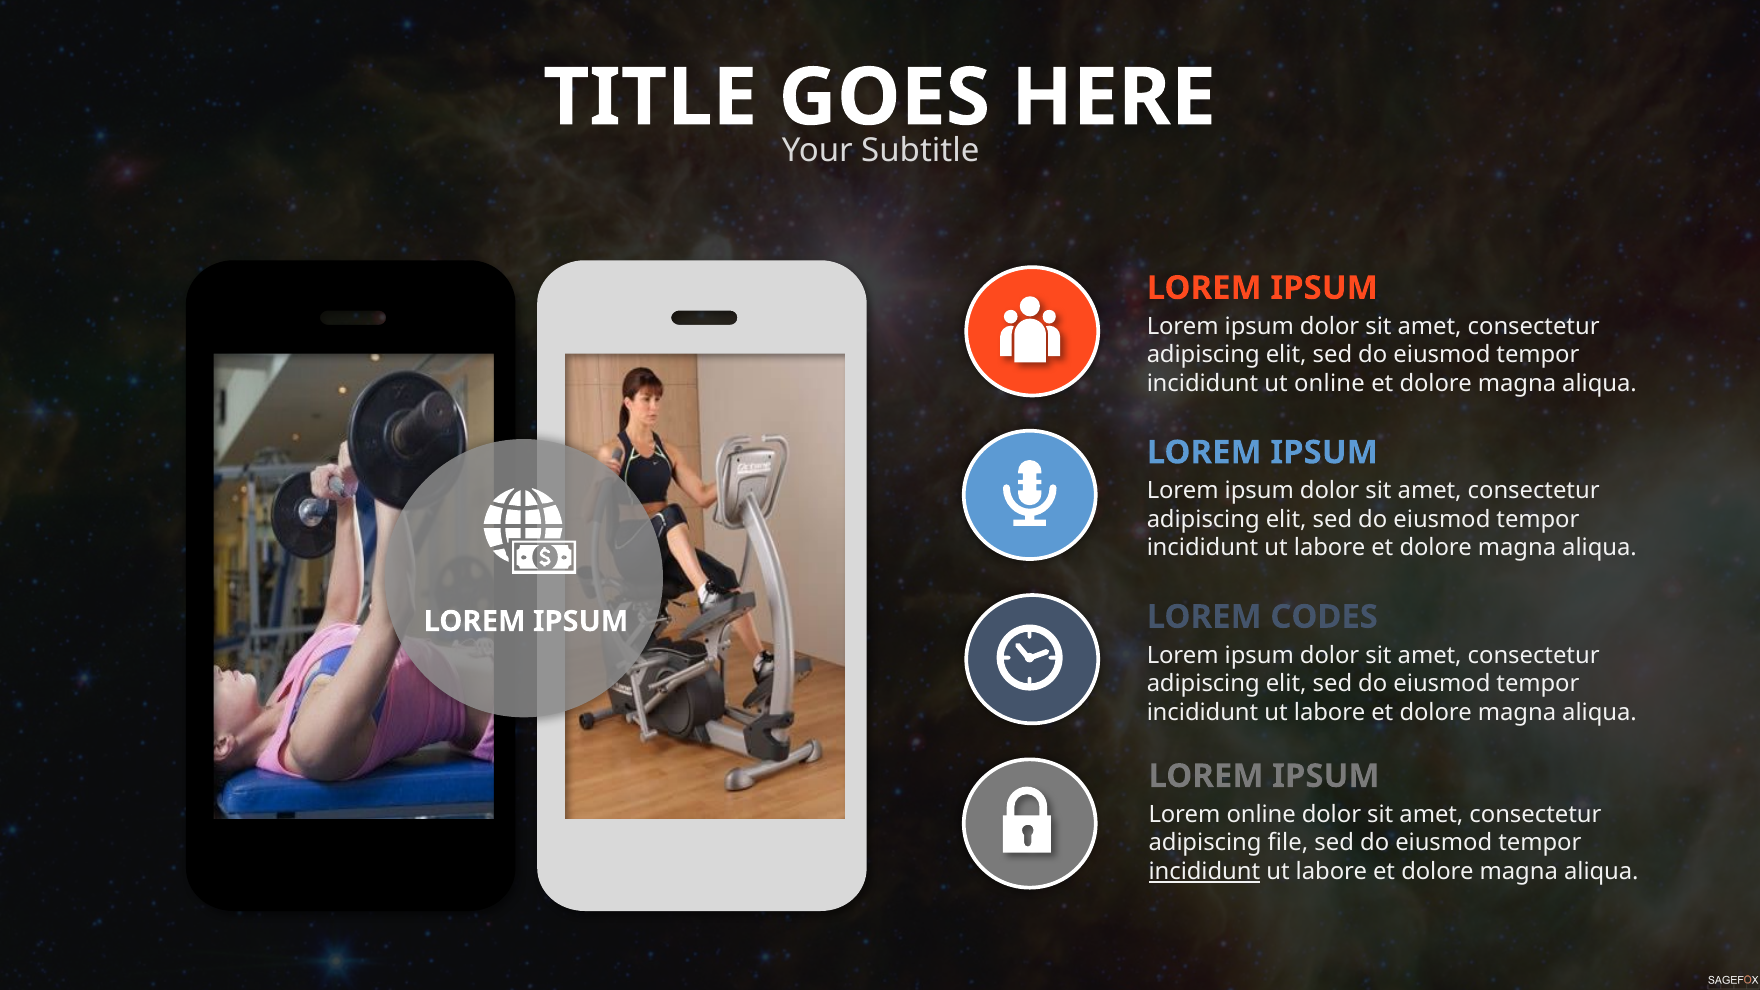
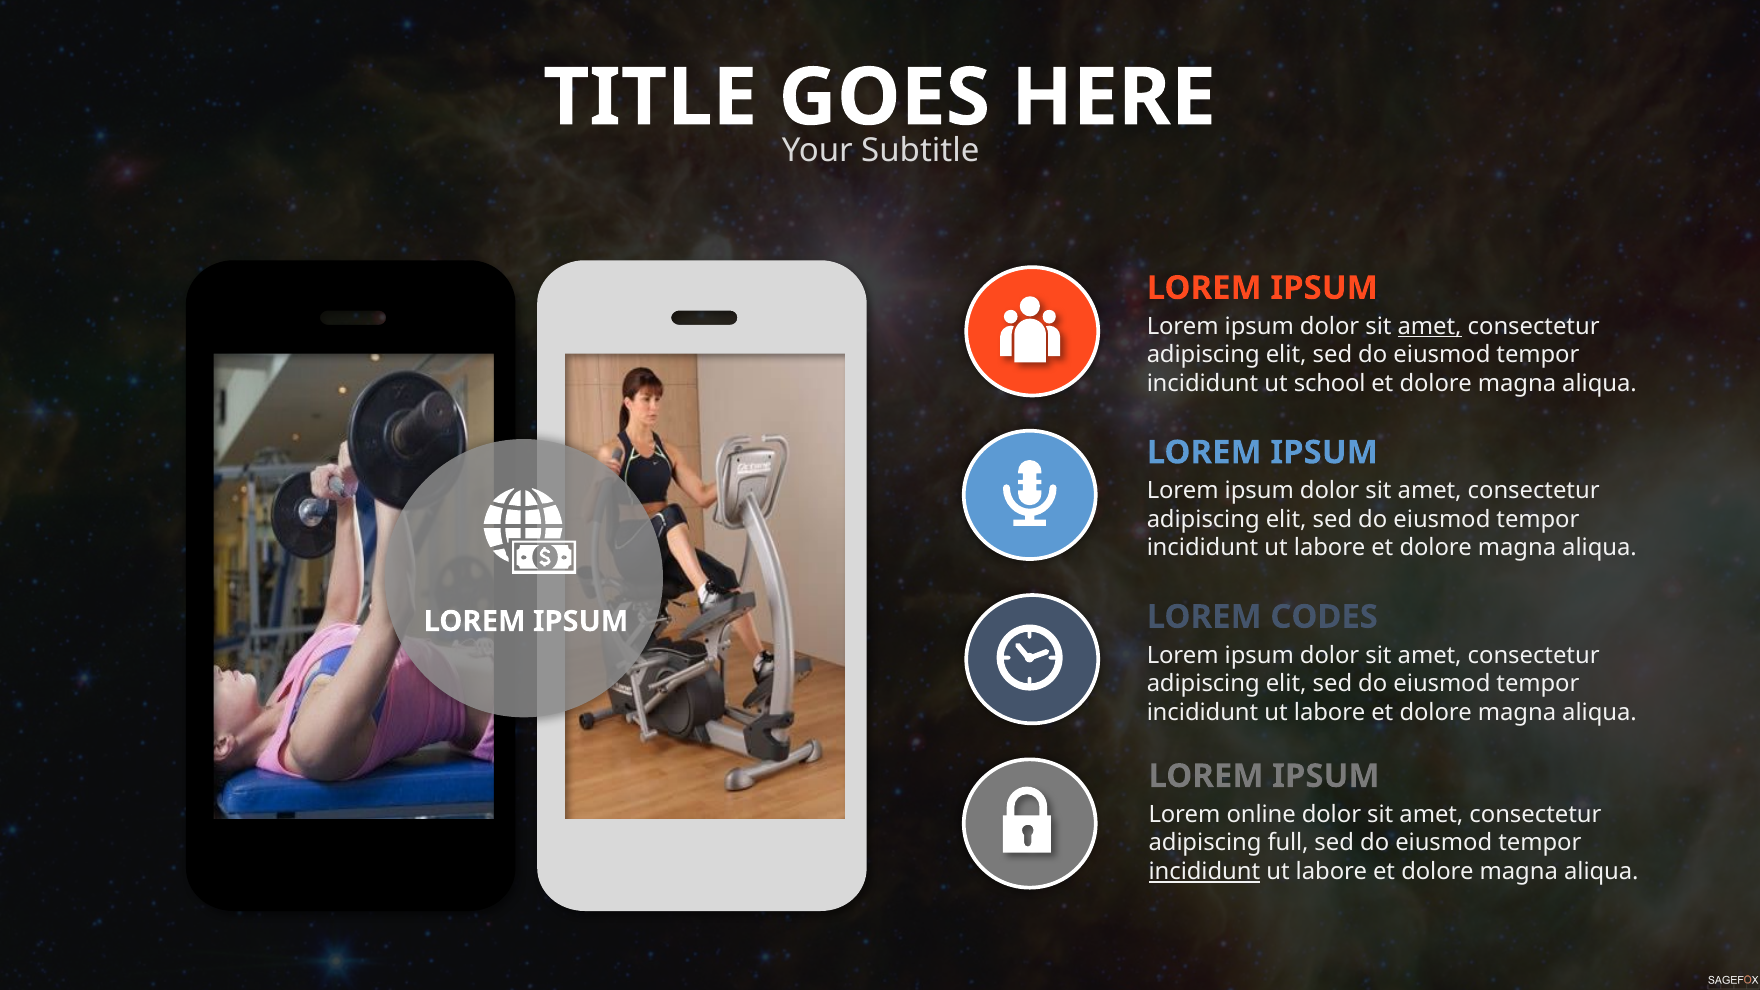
amet underline: none -> present (1430, 326)
ut online: online -> school (1330, 384)
file: file -> full (1288, 843)
